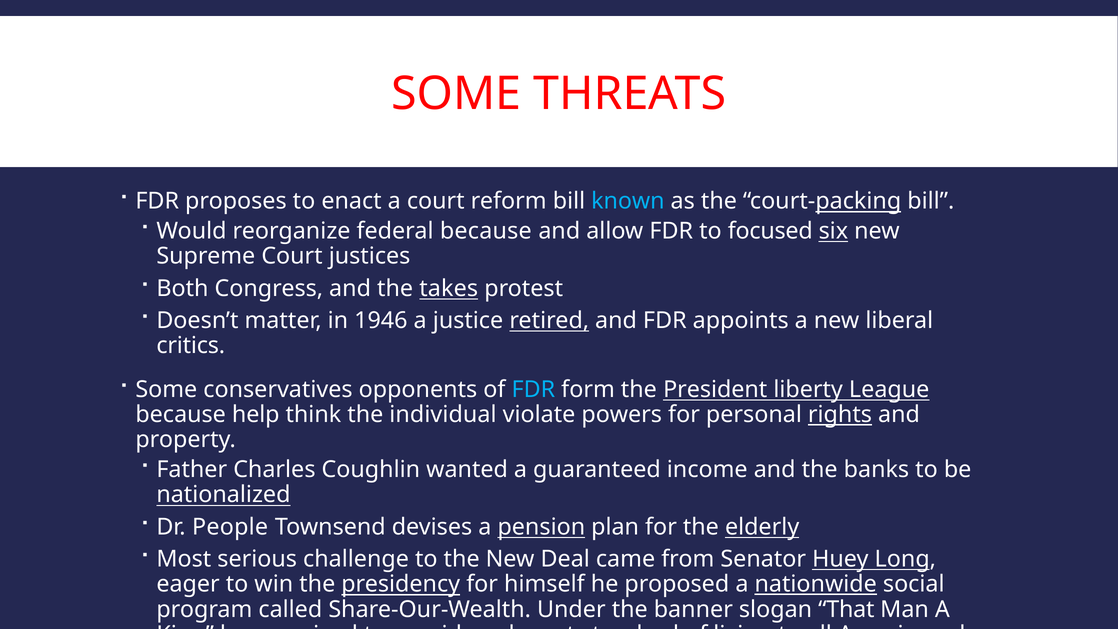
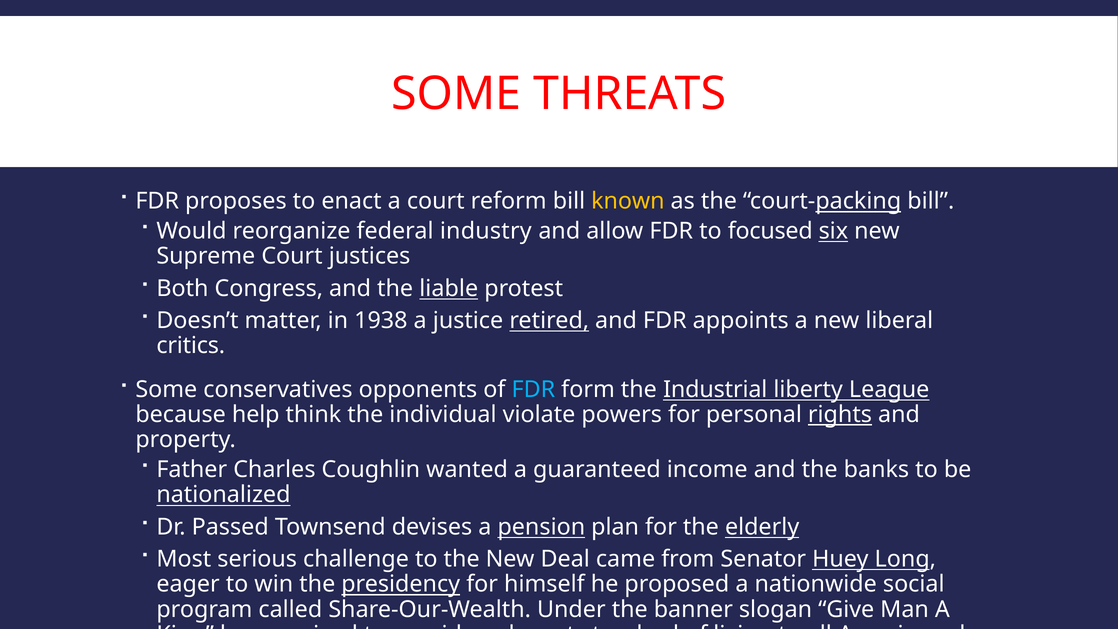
known colour: light blue -> yellow (628, 201)
federal because: because -> industry (486, 231)
takes: takes -> liable (449, 288)
1946: 1946 -> 1938 (381, 320)
President: President -> Industrial (715, 389)
People: People -> Passed (230, 527)
nationwide underline: present -> none (816, 584)
That: That -> Give (846, 609)
